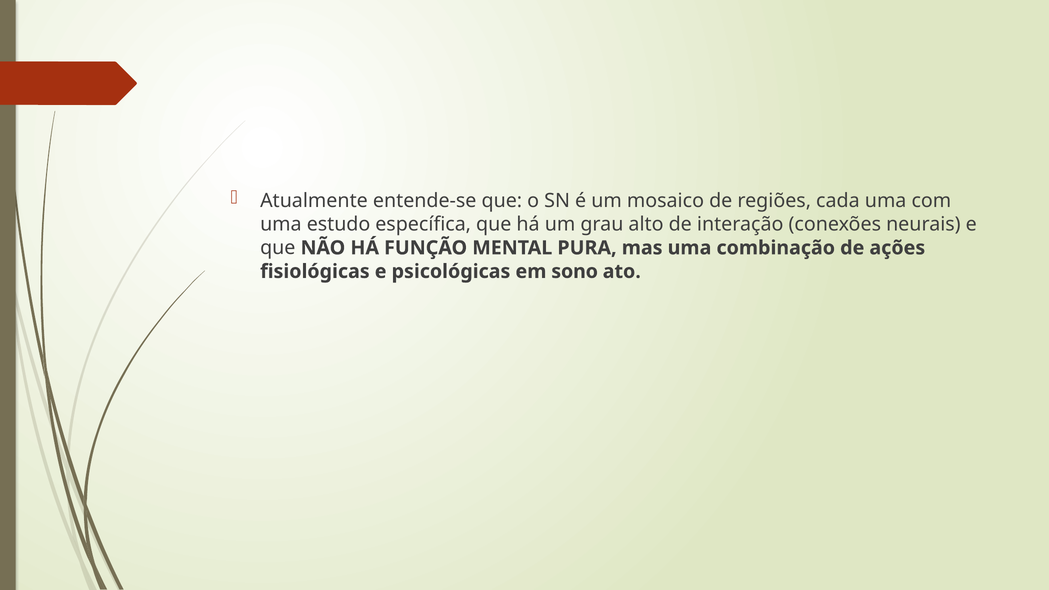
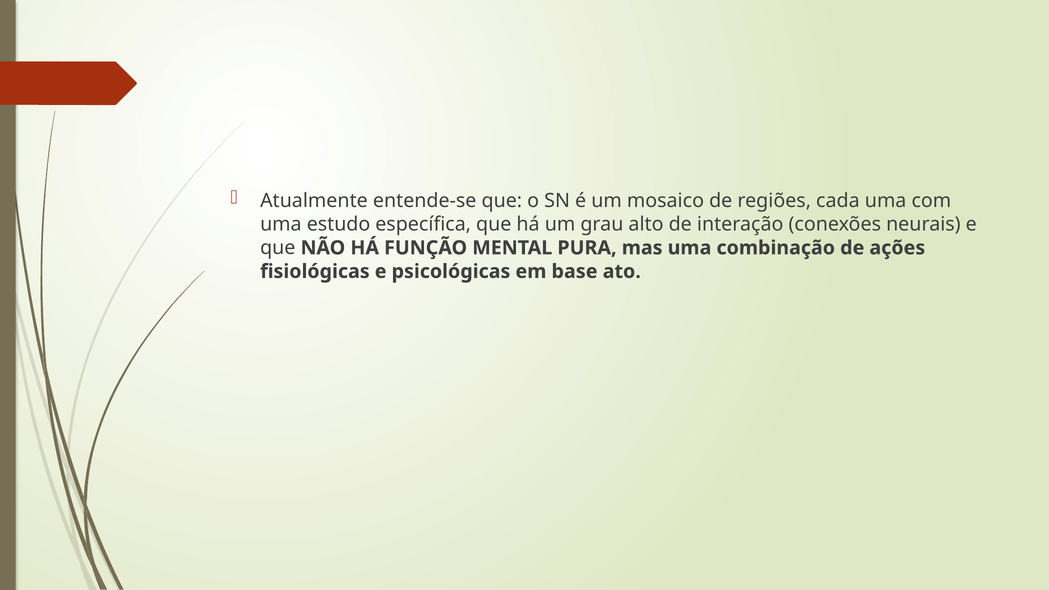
sono: sono -> base (574, 272)
